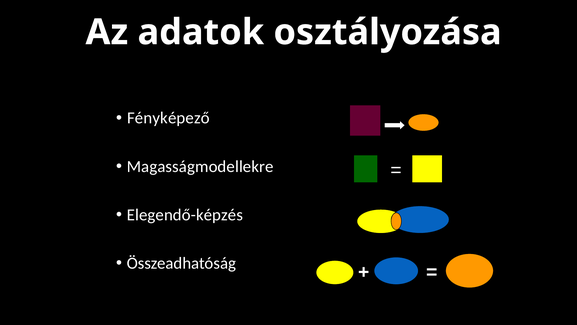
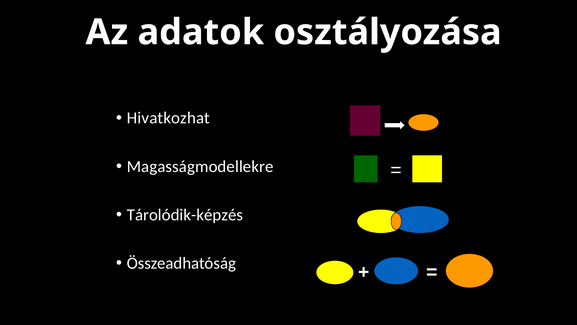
Fényképező: Fényképező -> Hivatkozhat (168, 118)
Elegendő-képzés: Elegendő-képzés -> Tárolódik-képzés (185, 215)
